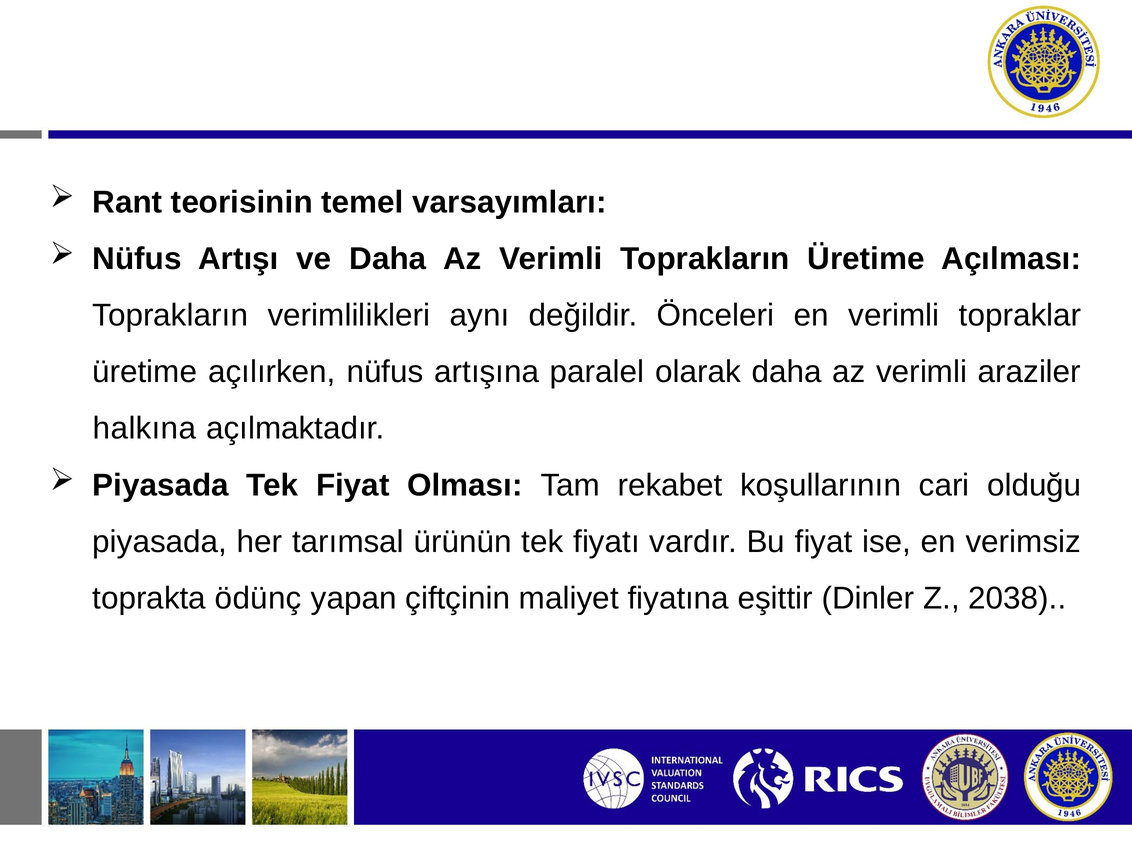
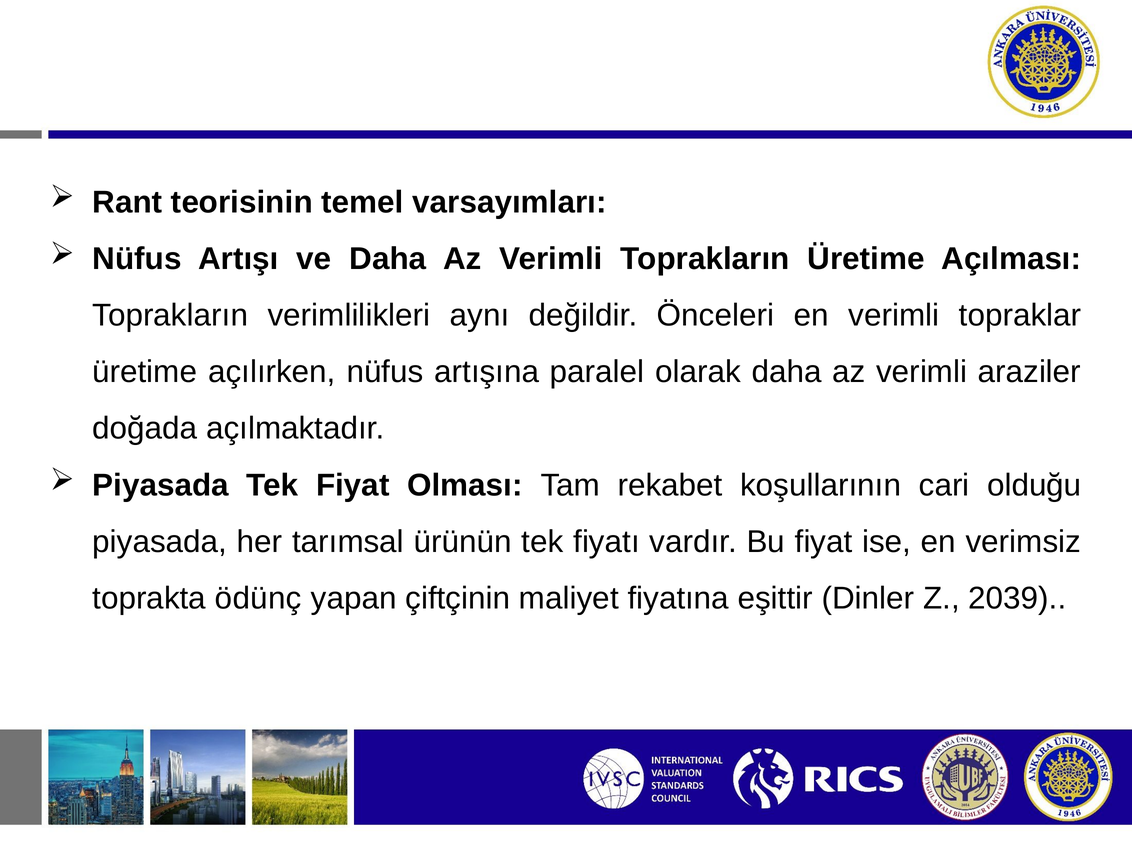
halkına: halkına -> doğada (145, 429)
2038: 2038 -> 2039 (1017, 598)
